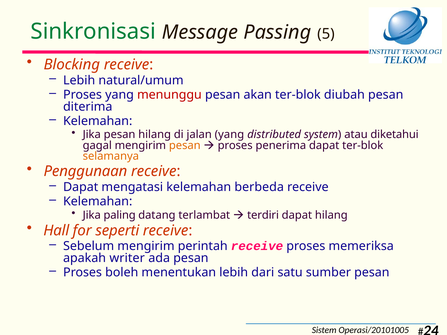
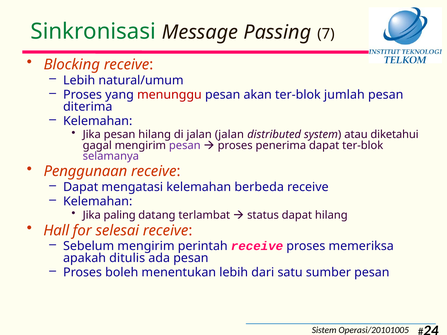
5: 5 -> 7 (326, 34)
diubah: diubah -> jumlah (344, 95)
jalan yang: yang -> jalan (229, 135)
pesan colour: orange -> purple (185, 145)
selamanya colour: orange -> purple (111, 156)
terdiri: terdiri -> status (263, 215)
seperti: seperti -> selesai (117, 231)
writer: writer -> ditulis (127, 258)
